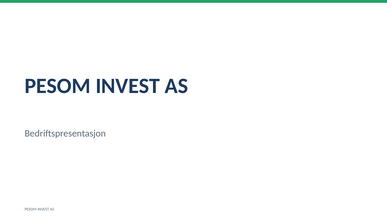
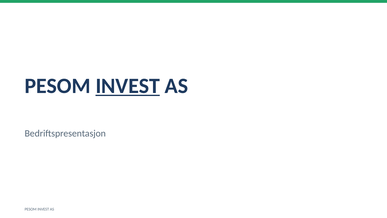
INVEST underline: none -> present (128, 86)
